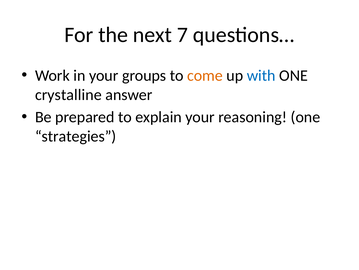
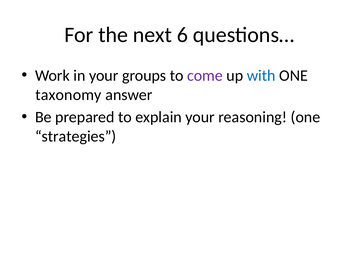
7: 7 -> 6 (182, 35)
come colour: orange -> purple (205, 75)
crystalline: crystalline -> taxonomy (68, 94)
